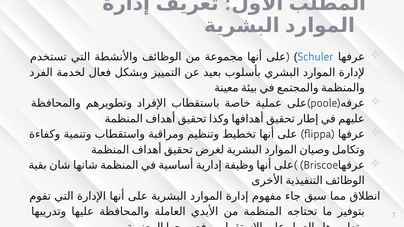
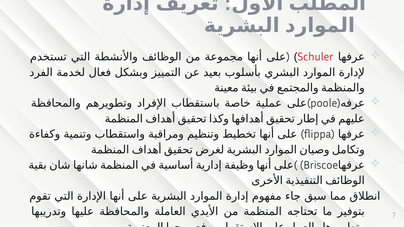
Schuler colour: blue -> red (315, 57)
